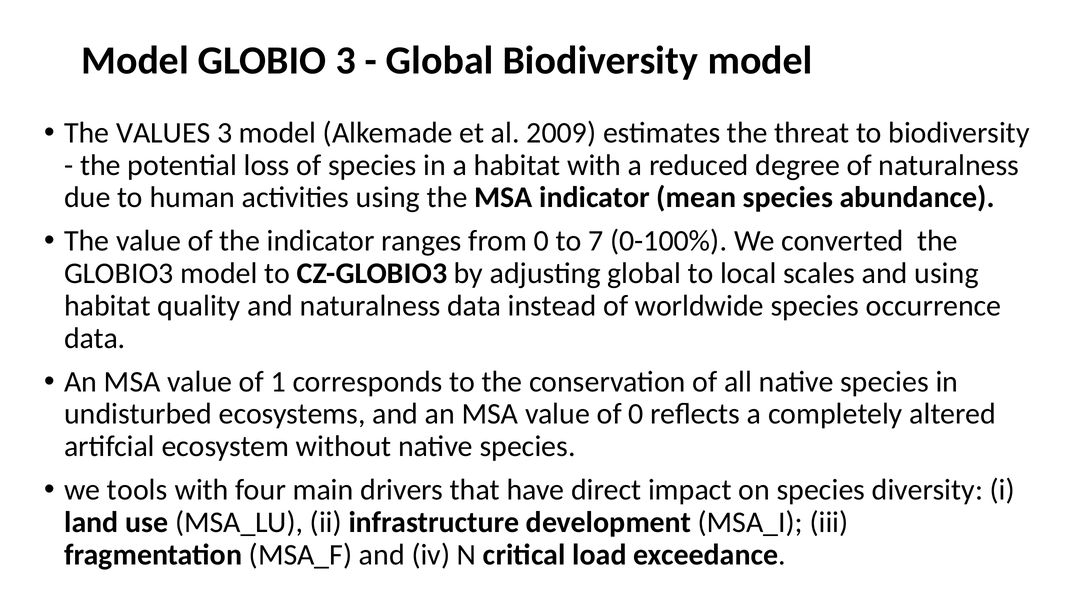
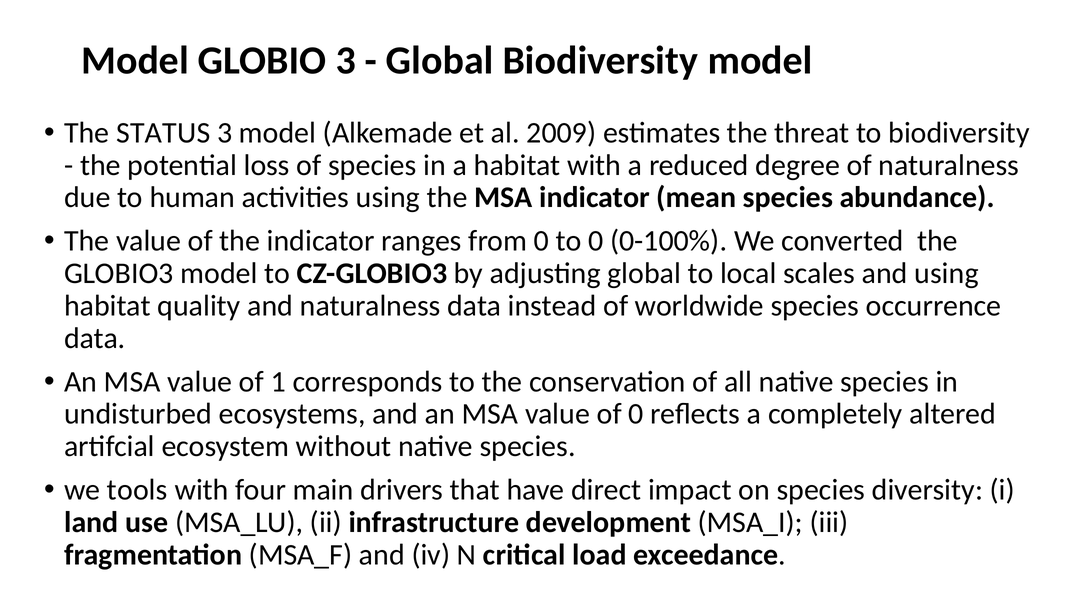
VALUES: VALUES -> STATUS (163, 133)
to 7: 7 -> 0 (596, 241)
